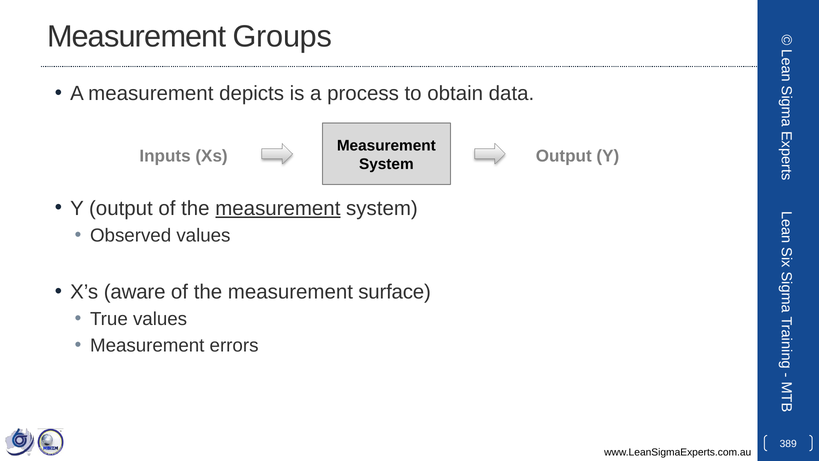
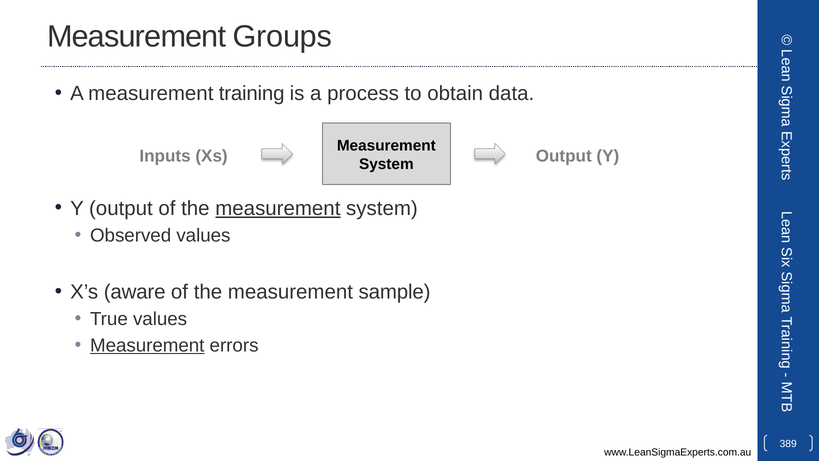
depicts: depicts -> training (252, 94)
surface: surface -> sample (395, 292)
Measurement underline: none -> present (147, 345)
